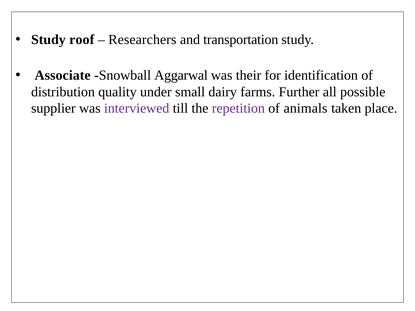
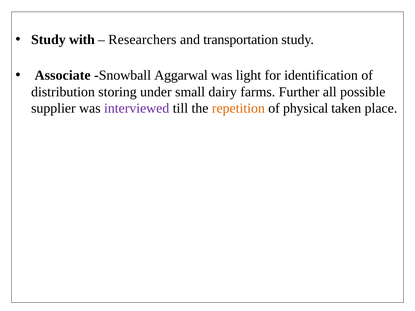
roof: roof -> with (82, 40)
their: their -> light (249, 75)
quality: quality -> storing (118, 92)
repetition colour: purple -> orange (238, 108)
animals: animals -> physical (306, 108)
